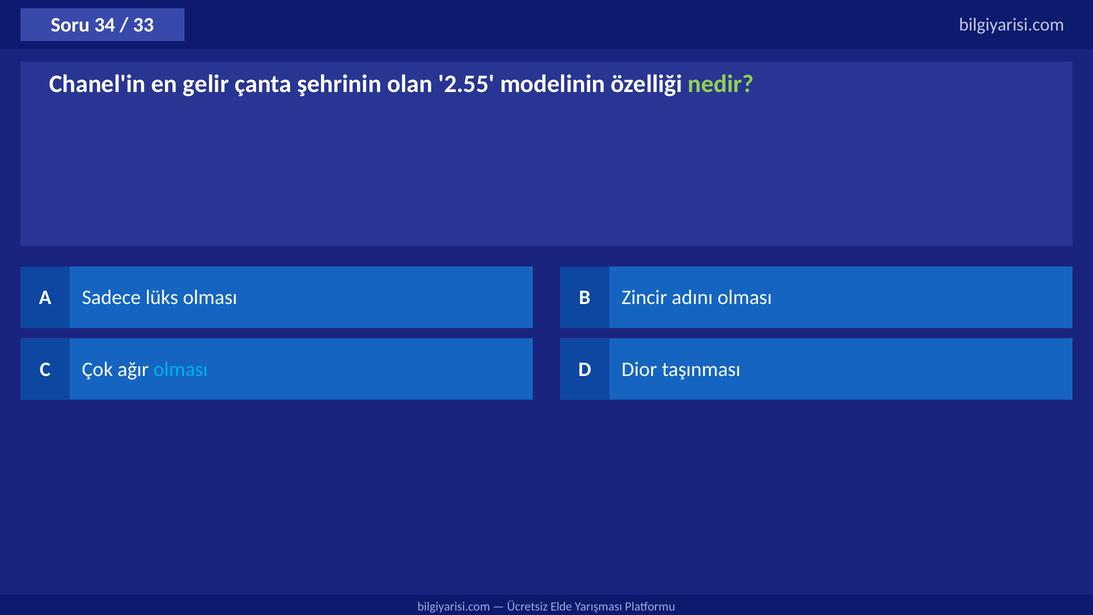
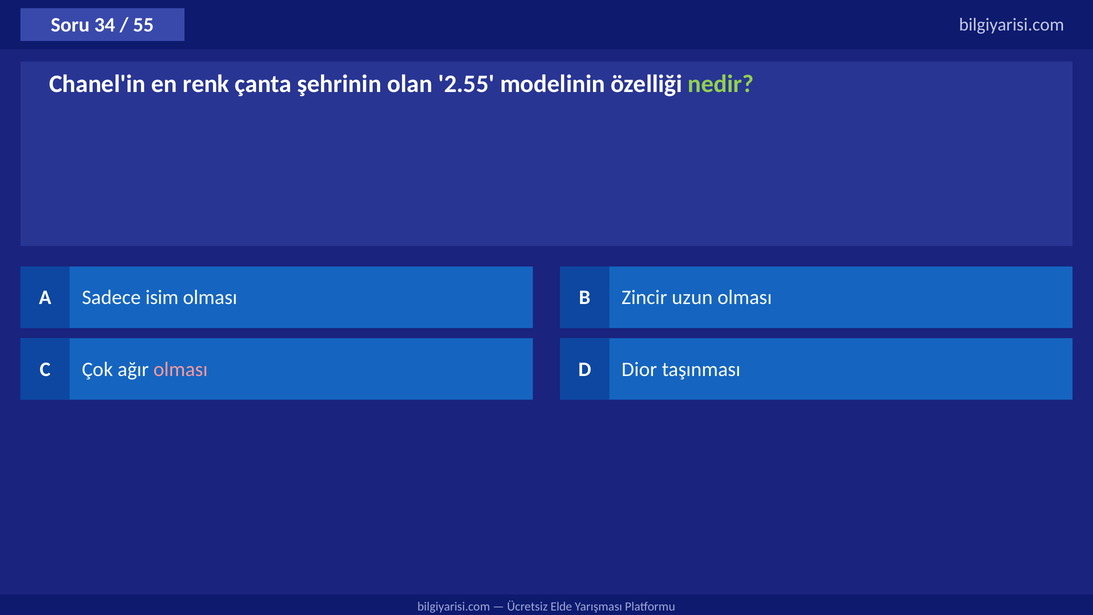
33: 33 -> 55 (143, 25)
gelir: gelir -> renk (206, 84)
lüks: lüks -> isim (162, 297)
adını: adını -> uzun (692, 297)
olması colour: light blue -> pink (181, 369)
